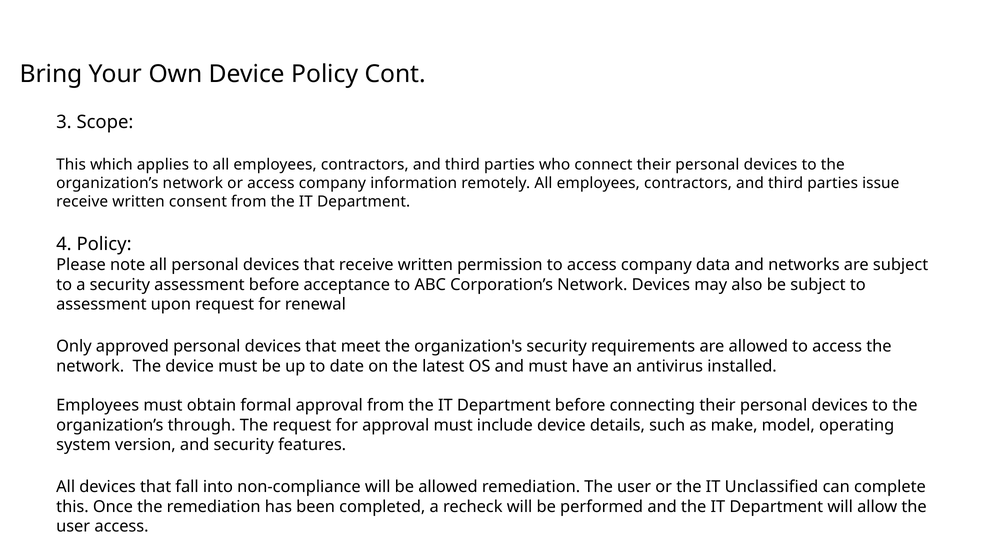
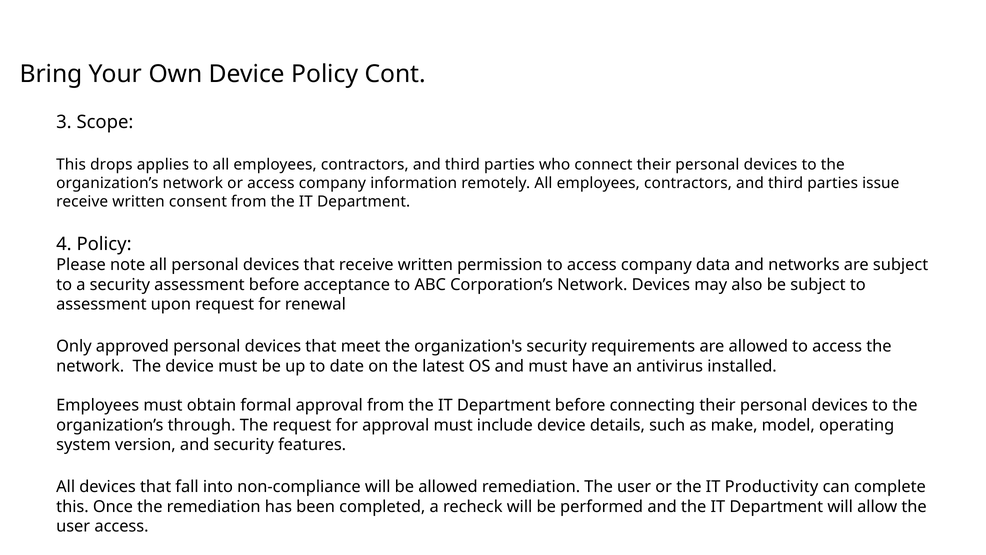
which: which -> drops (111, 164)
Unclassified: Unclassified -> Productivity (771, 487)
